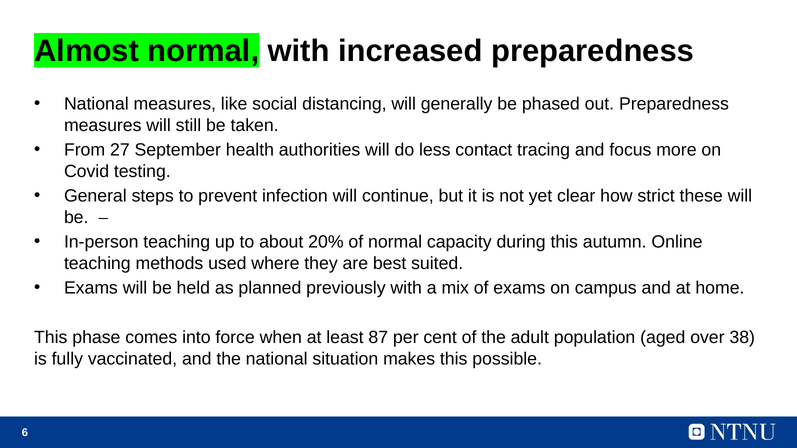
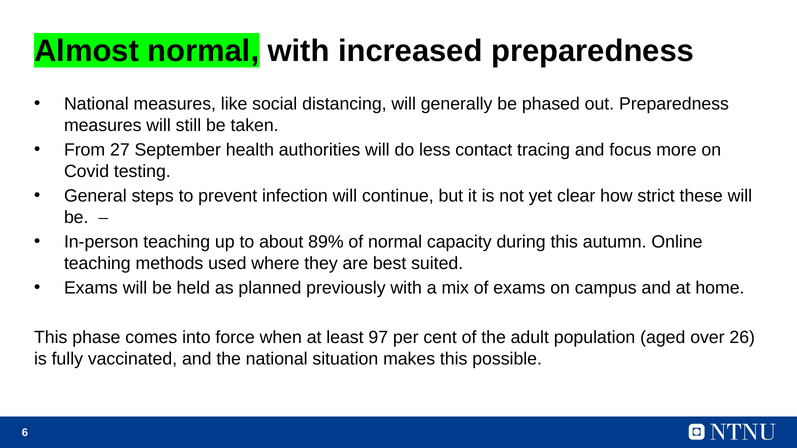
20%: 20% -> 89% (326, 242)
87: 87 -> 97 (378, 338)
38: 38 -> 26 (742, 338)
